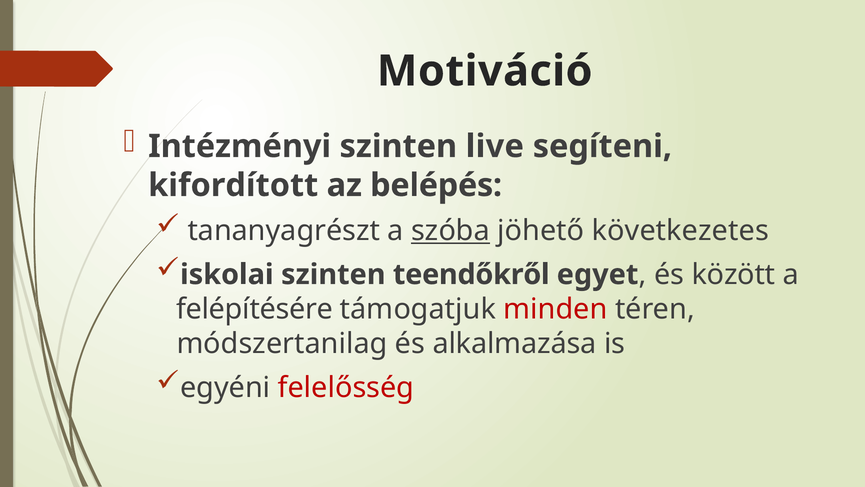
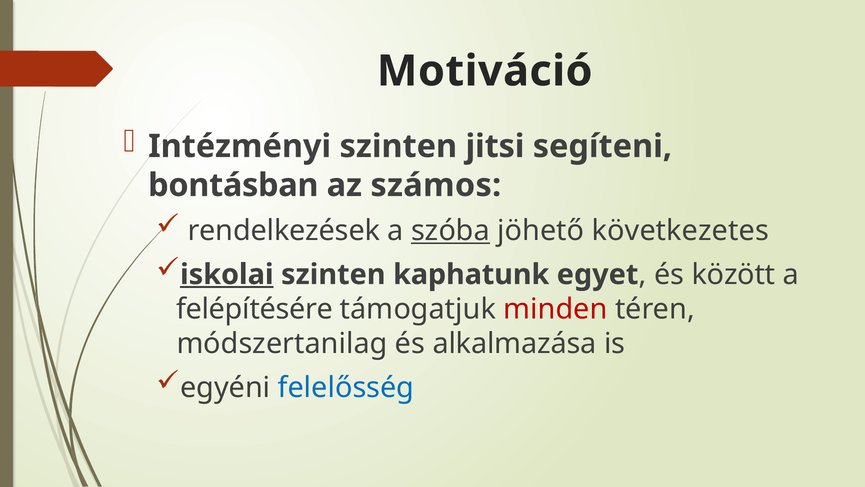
live: live -> jitsi (495, 146)
kifordított: kifordított -> bontásban (233, 185)
belépés: belépés -> számos (436, 185)
tananyagrészt: tananyagrészt -> rendelkezések (284, 231)
iskolai underline: none -> present (227, 274)
teendőkről: teendőkről -> kaphatunk (471, 274)
felelősség colour: red -> blue (346, 387)
